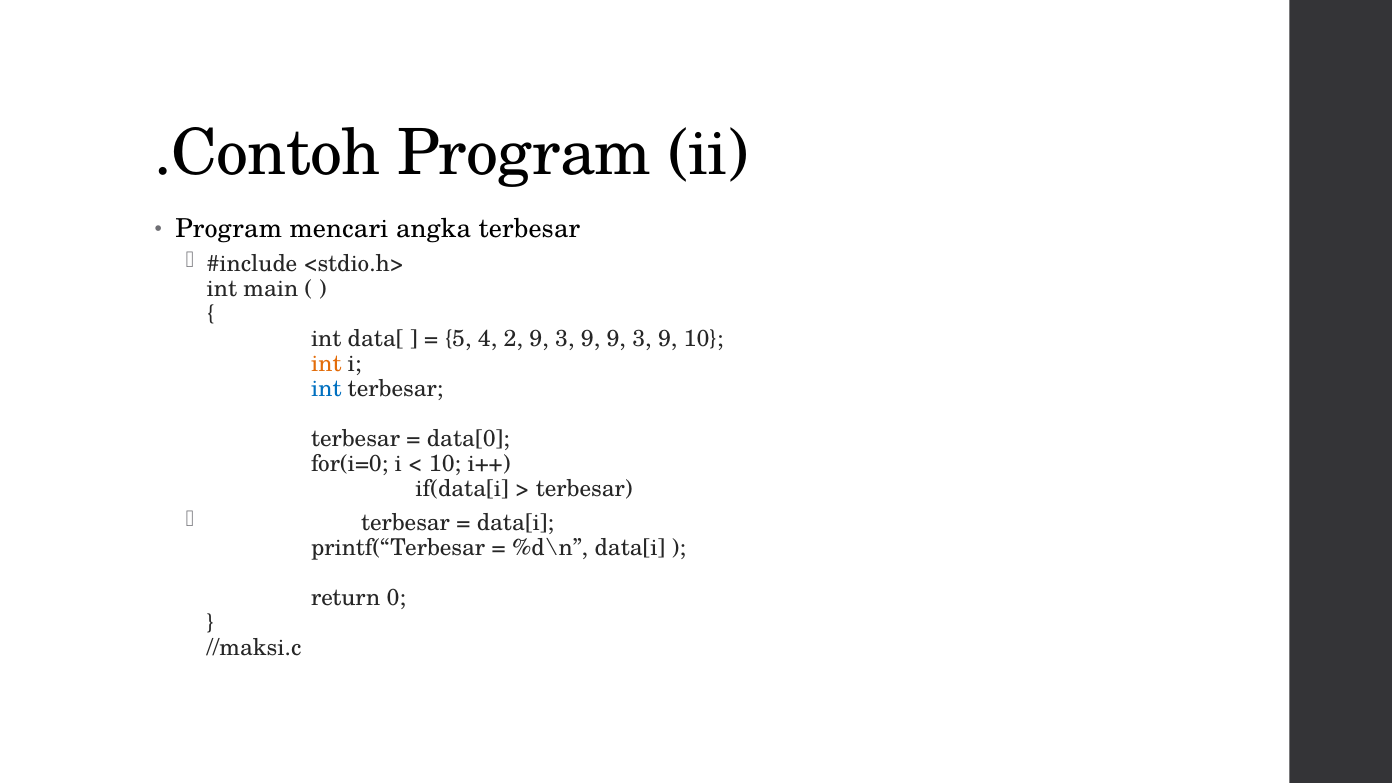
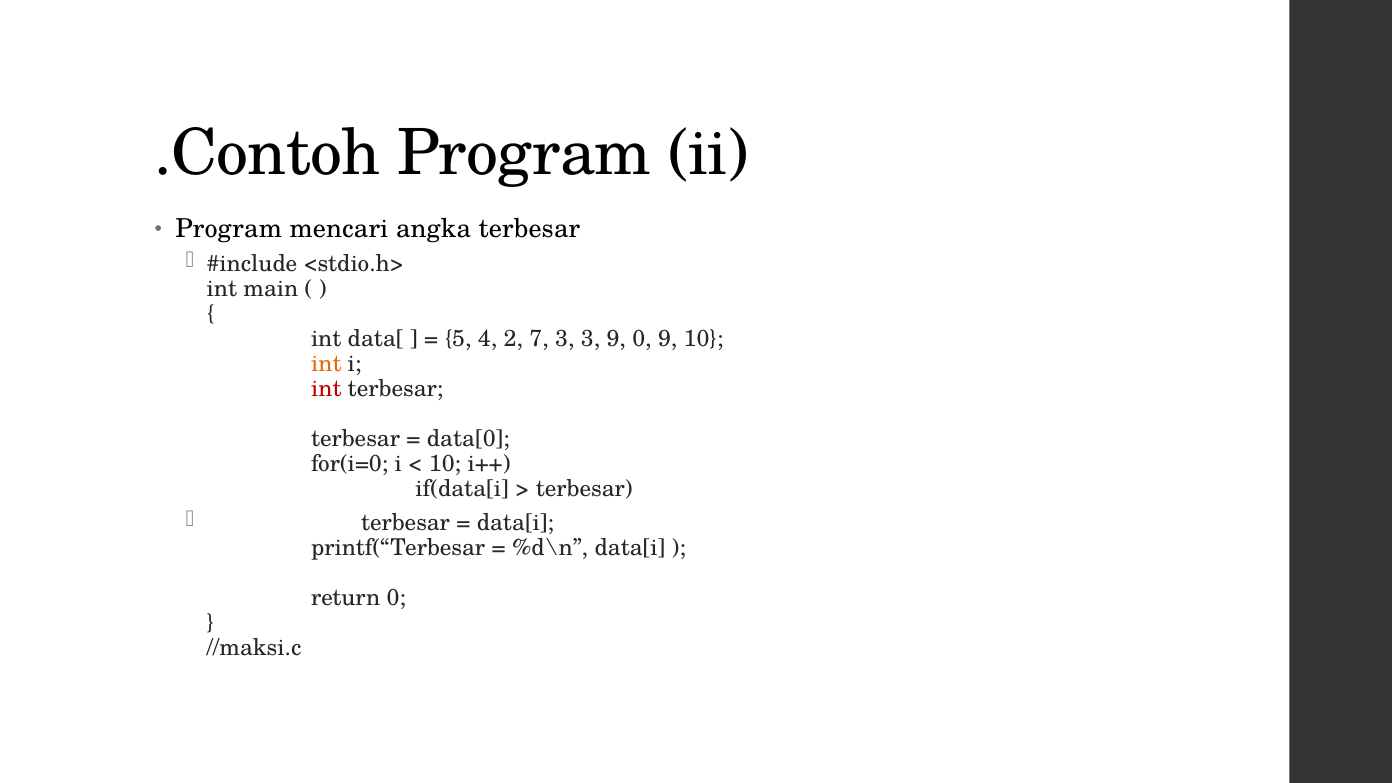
2 9: 9 -> 7 (539, 339)
9: 9 -> 3 (591, 339)
3: 3 -> 0 (642, 339)
int colour: blue -> red (326, 389)
